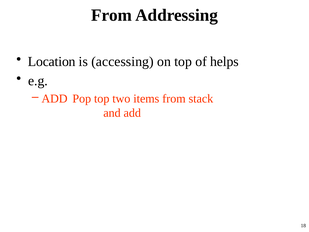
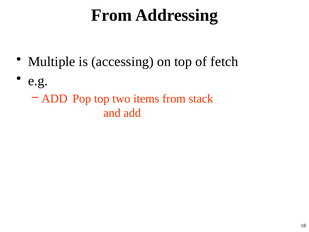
Location: Location -> Multiple (52, 62)
helps: helps -> fetch (224, 62)
